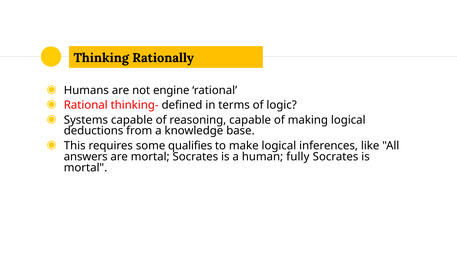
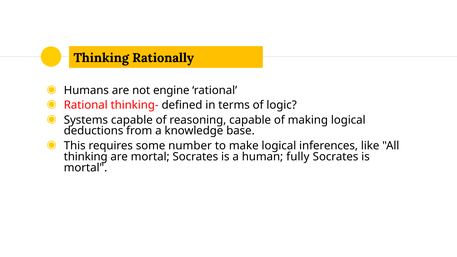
qualifies: qualifies -> number (190, 146)
answers: answers -> thinking (86, 157)
